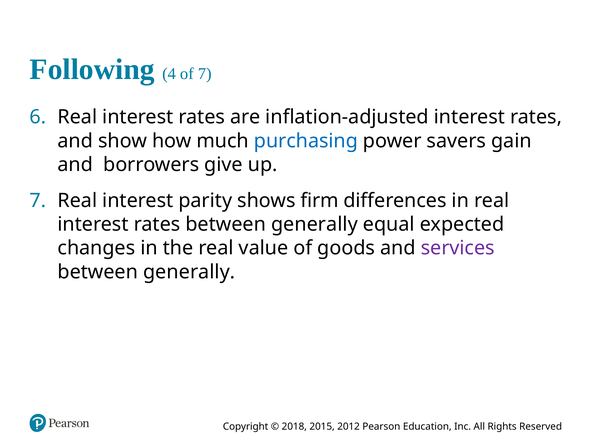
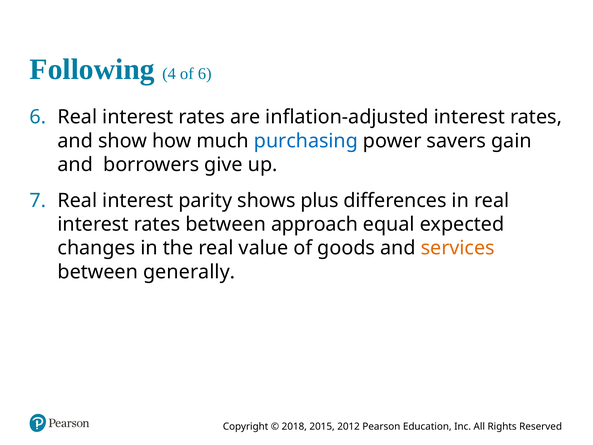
of 7: 7 -> 6 (205, 74)
firm: firm -> plus (320, 201)
rates between generally: generally -> approach (315, 224)
services colour: purple -> orange (458, 248)
